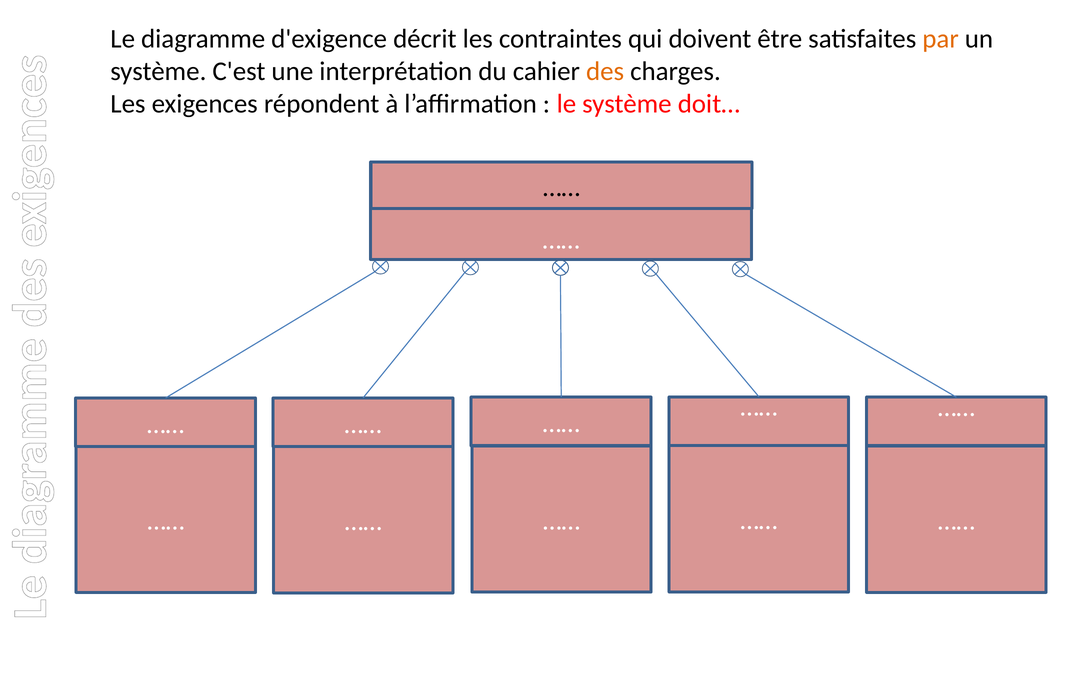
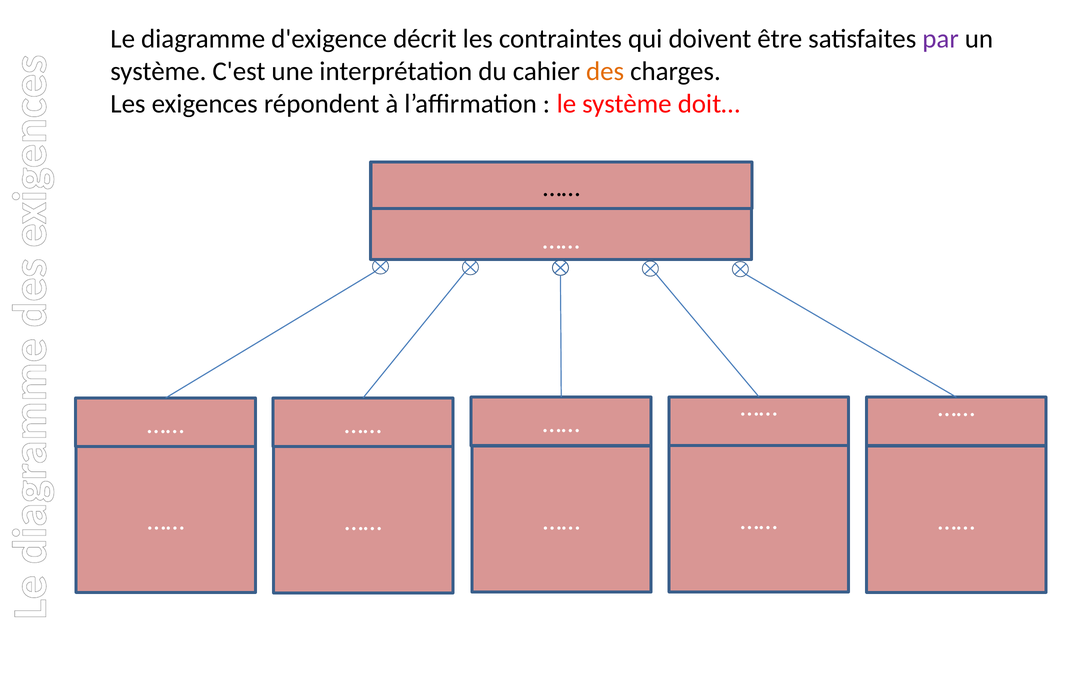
par colour: orange -> purple (941, 39)
